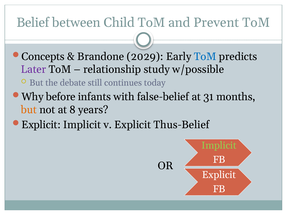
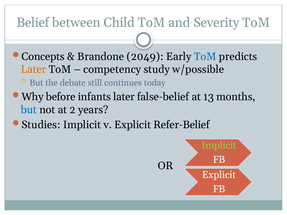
Prevent: Prevent -> Severity (216, 23)
2029: 2029 -> 2049 (145, 57)
Later colour: purple -> orange (34, 70)
relationship: relationship -> competency (112, 70)
infants with: with -> later (124, 97)
31: 31 -> 13 (209, 97)
but colour: orange -> blue (29, 110)
8: 8 -> 2 (73, 110)
Explicit: Explicit -> Studies (41, 125)
Thus-Belief: Thus-Belief -> Refer-Belief (182, 125)
